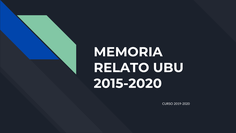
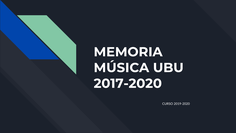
RELATO: RELATO -> MÚSICA (121, 68)
2015-2020: 2015-2020 -> 2017-2020 (128, 83)
